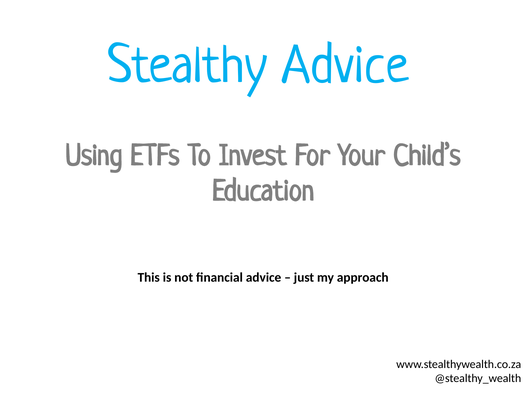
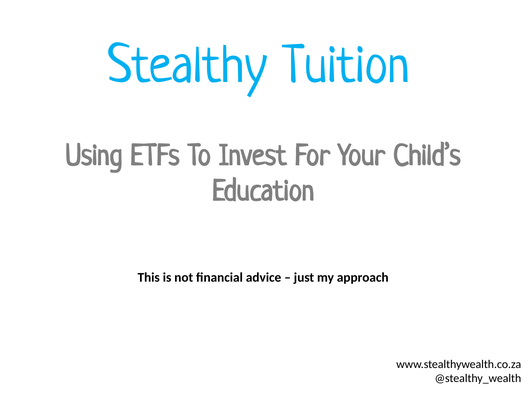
Stealthy Advice: Advice -> Tuition (346, 65)
